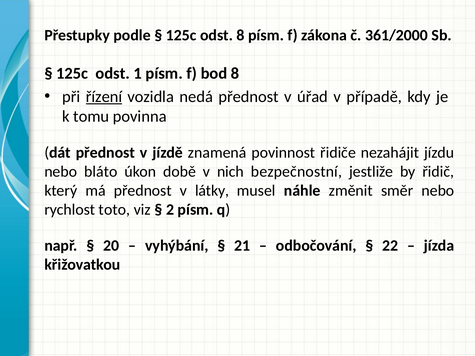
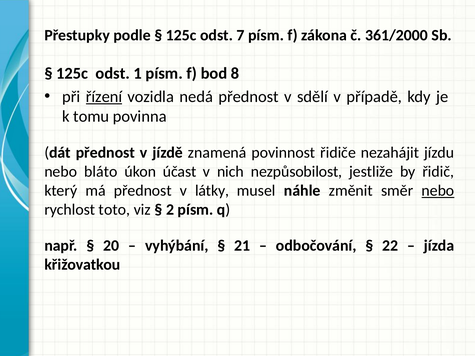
odst 8: 8 -> 7 (241, 35)
úřad: úřad -> sdělí (313, 97)
době: době -> účast (180, 172)
bezpečnostní: bezpečnostní -> nezpůsobilost (297, 172)
nebo underline: none -> present (438, 191)
